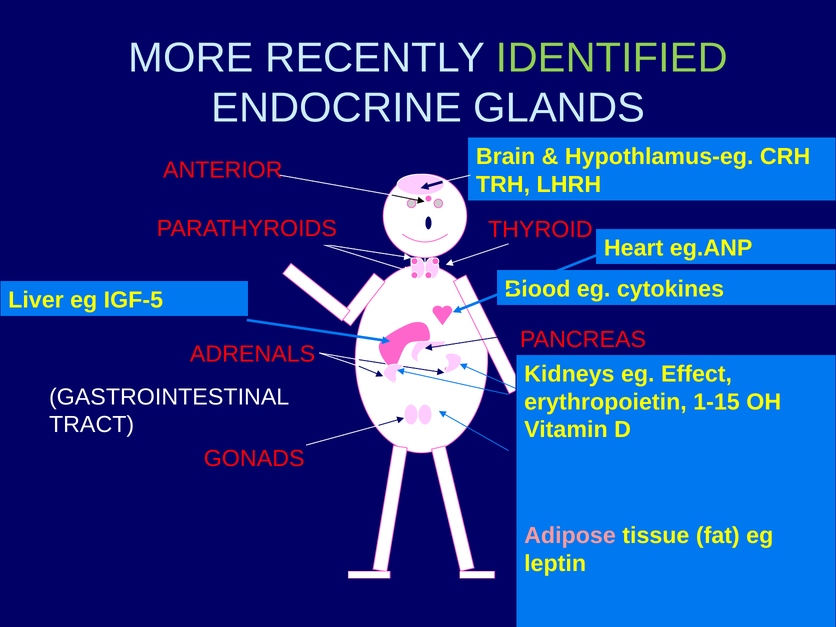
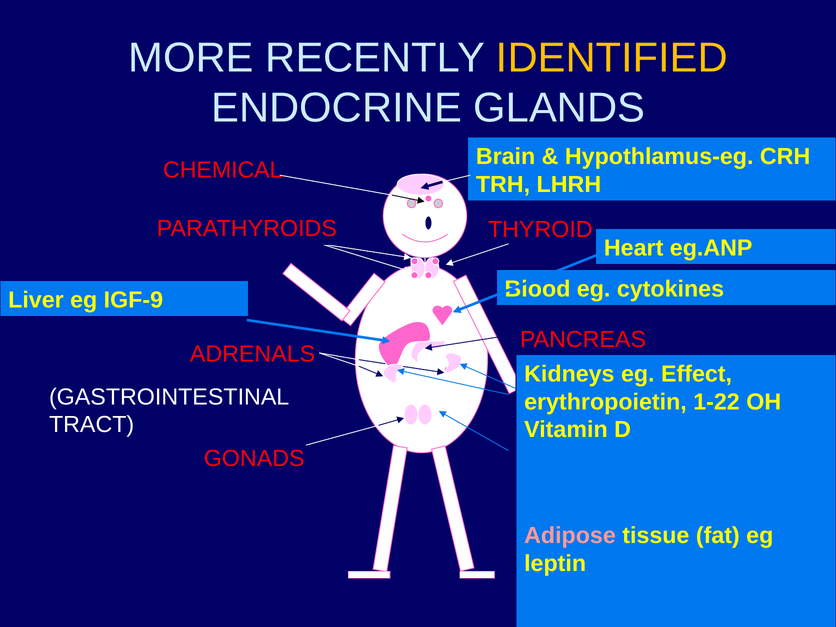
IDENTIFIED colour: light green -> yellow (612, 58)
ANTERIOR: ANTERIOR -> CHEMICAL (223, 170)
IGF-5: IGF-5 -> IGF-9 (133, 300)
1-15: 1-15 -> 1-22 (717, 402)
